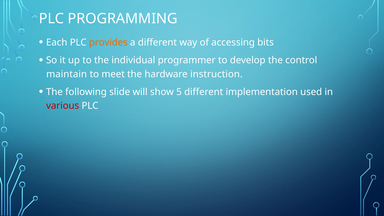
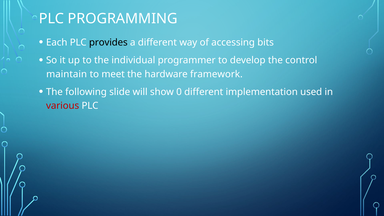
provides colour: orange -> black (108, 43)
instruction: instruction -> framework (216, 74)
5: 5 -> 0 (179, 92)
